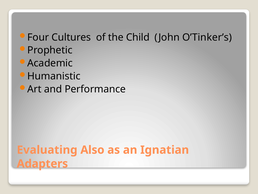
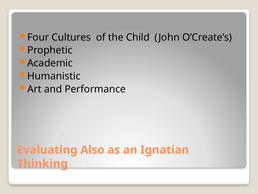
O’Tinker’s: O’Tinker’s -> O’Create’s (207, 37)
Adapters: Adapters -> Thinking (42, 163)
